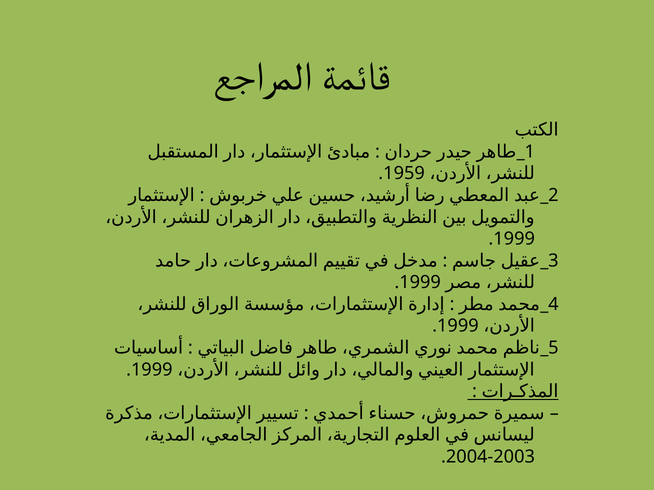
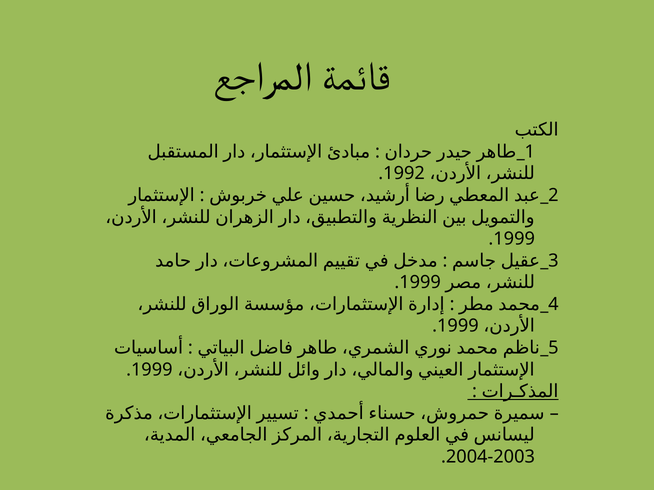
1959: 1959 -> 1992 (404, 174)
